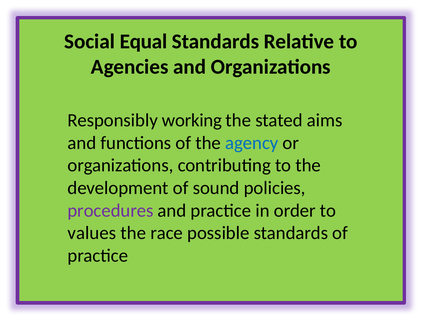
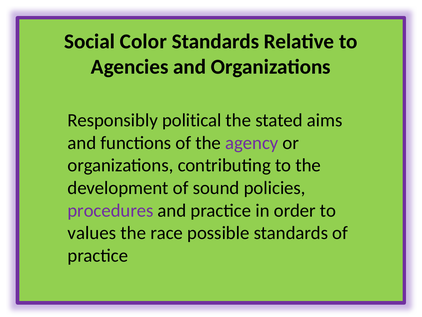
Equal: Equal -> Color (143, 42)
working: working -> political (192, 120)
agency colour: blue -> purple (252, 143)
